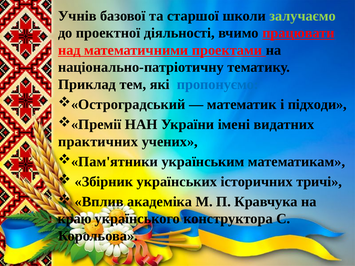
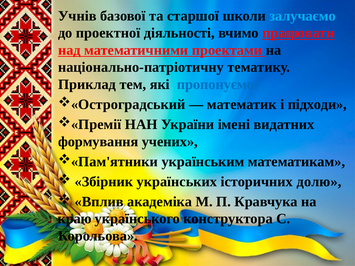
залучаємо colour: light green -> light blue (303, 16)
практичних: практичних -> формування (98, 142)
тричі: тричі -> долю (319, 182)
